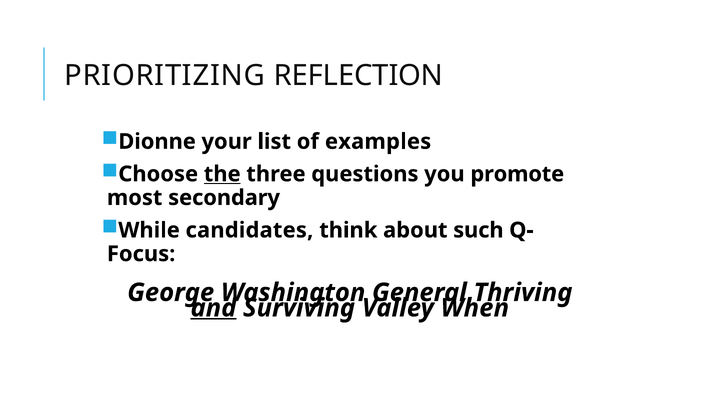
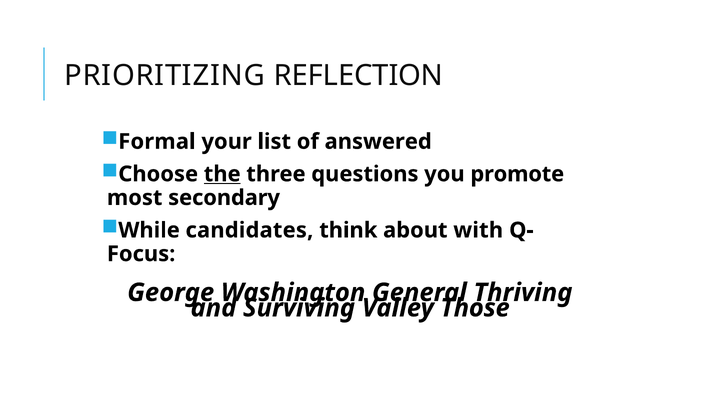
Dionne: Dionne -> Formal (157, 142)
examples: examples -> answered (378, 142)
such: such -> with (478, 230)
and underline: present -> none (213, 308)
When: When -> Those (475, 308)
